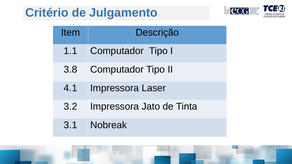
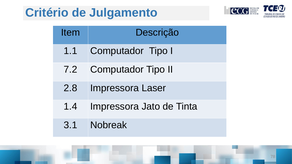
3.8: 3.8 -> 7.2 (70, 70)
4.1: 4.1 -> 2.8 (70, 88)
3.2: 3.2 -> 1.4 (70, 107)
